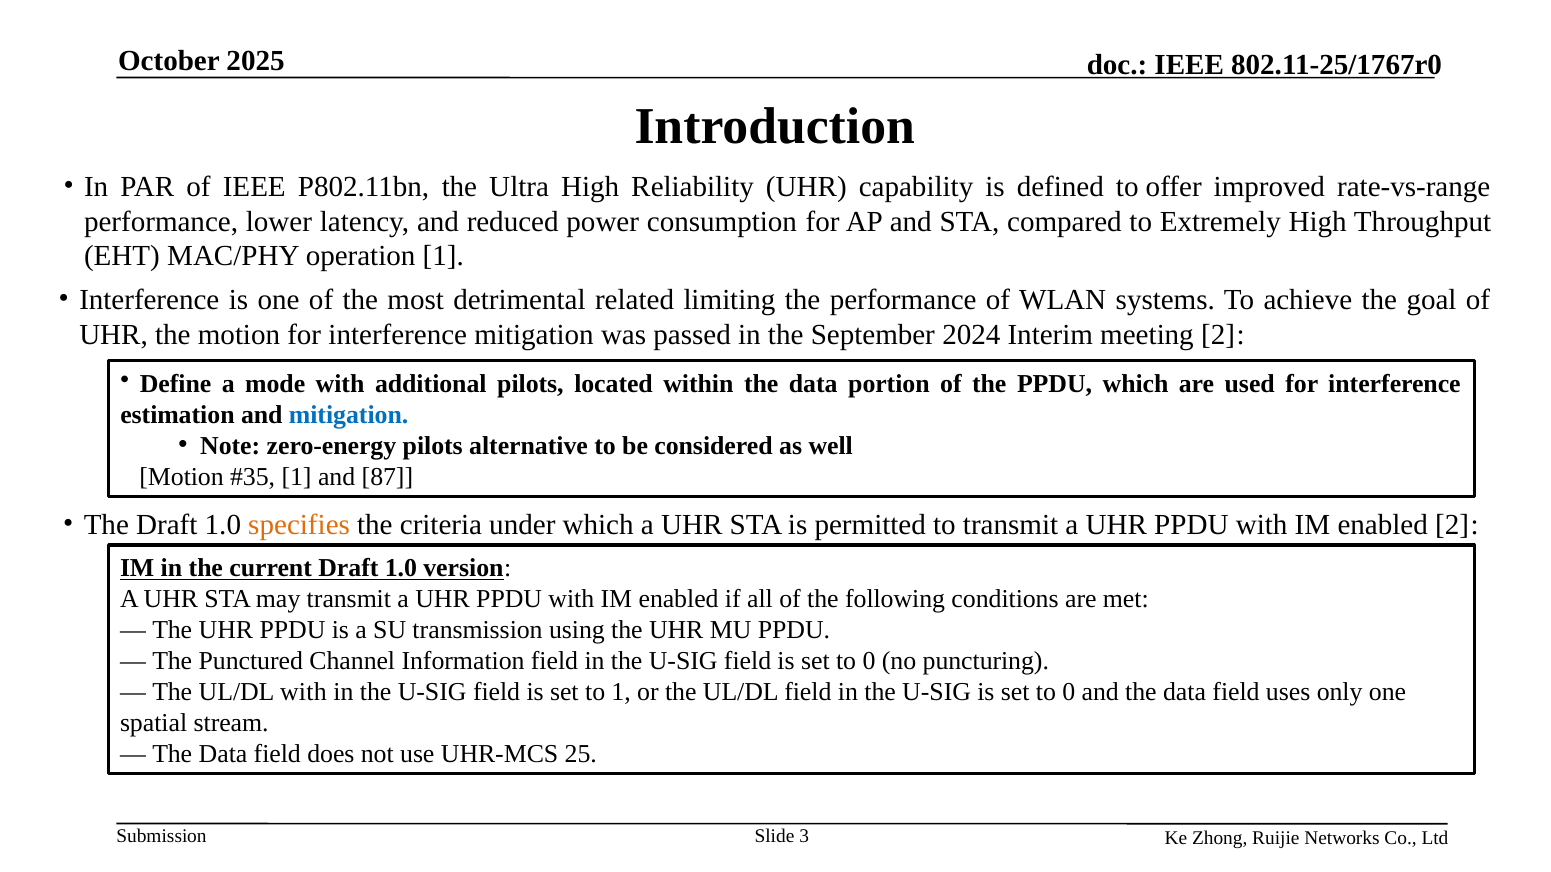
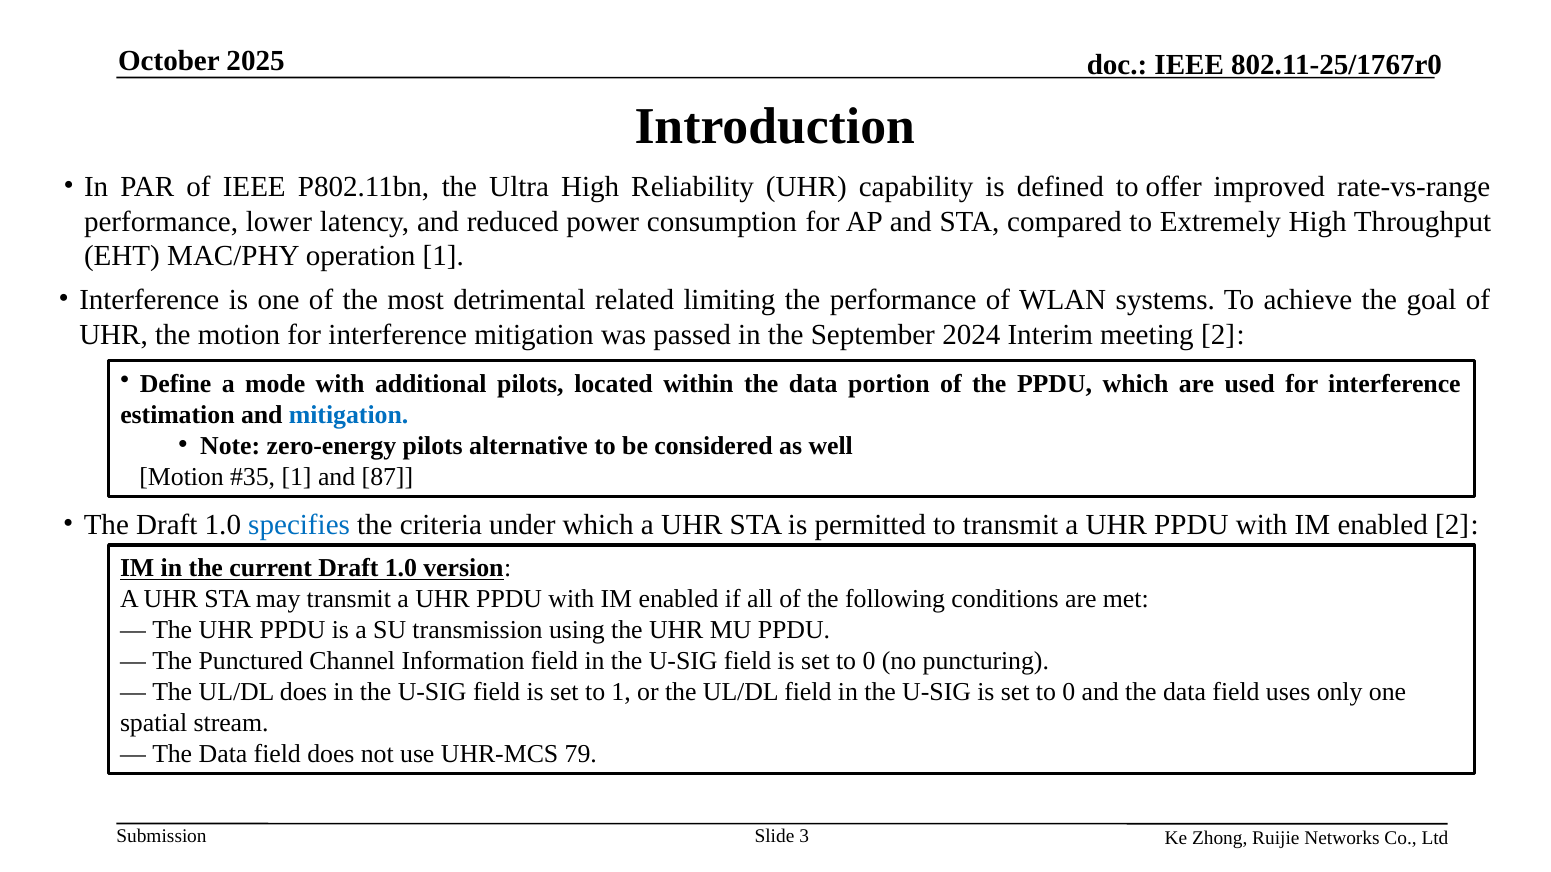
specifies colour: orange -> blue (299, 525)
UL/DL with: with -> does (304, 692)
25: 25 -> 79 (581, 754)
